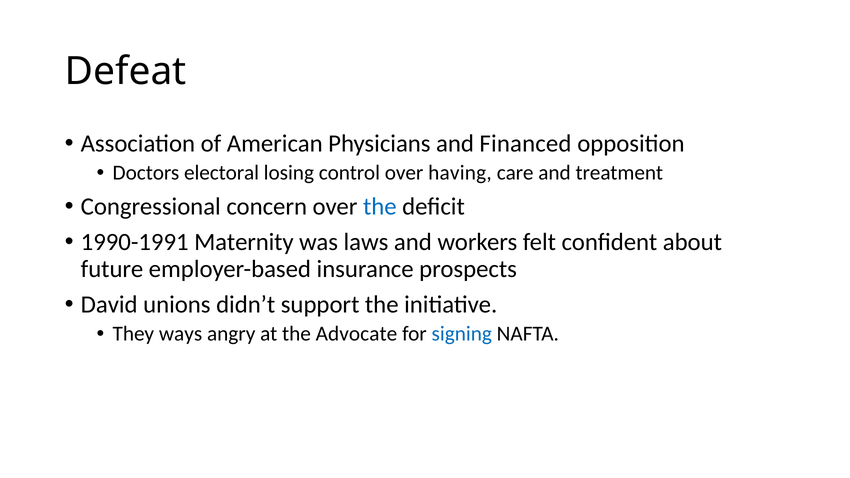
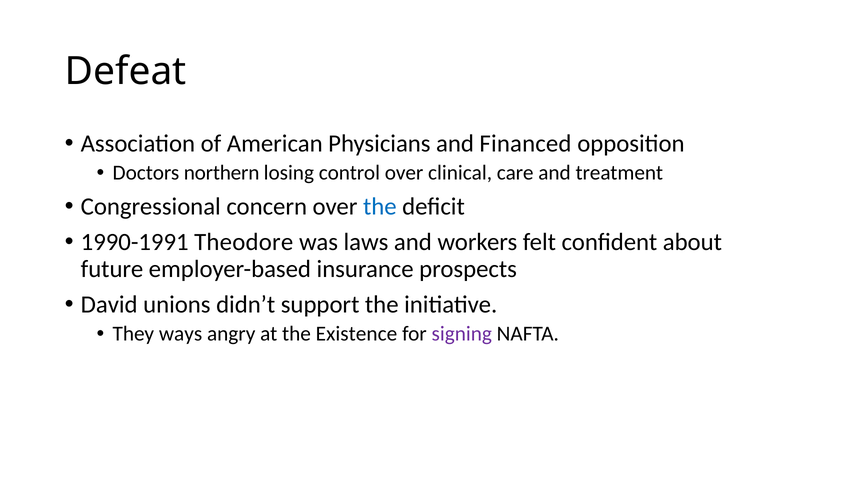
electoral: electoral -> northern (222, 173)
having: having -> clinical (460, 173)
Maternity: Maternity -> Theodore (244, 242)
Advocate: Advocate -> Existence (356, 334)
signing colour: blue -> purple (462, 334)
